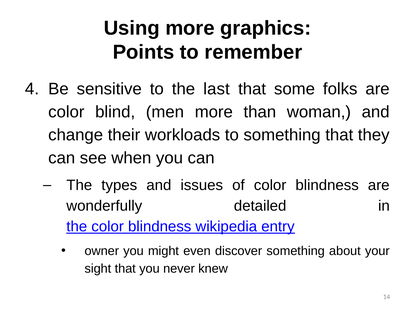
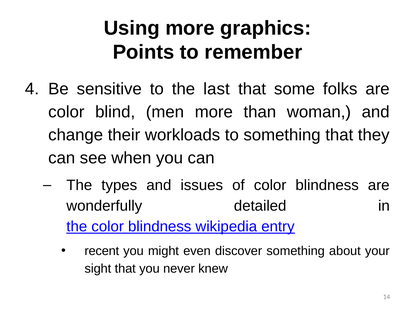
owner: owner -> recent (102, 251)
